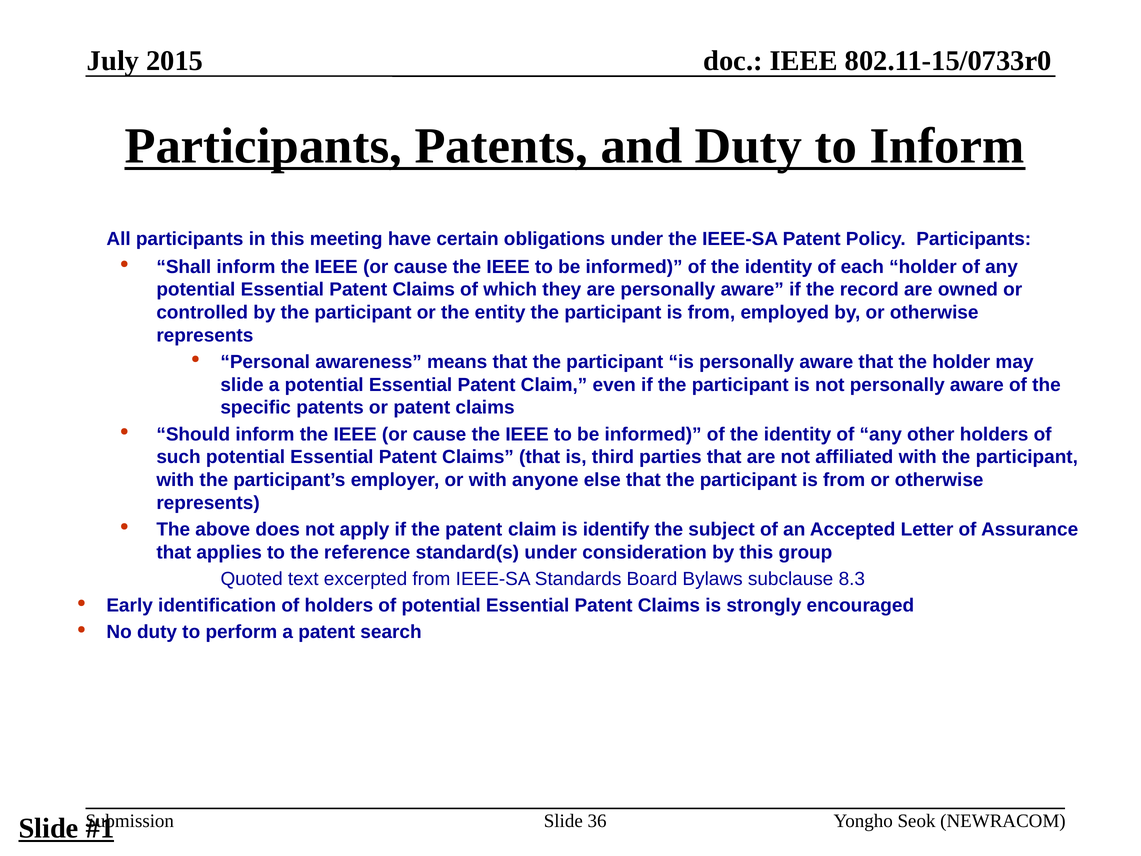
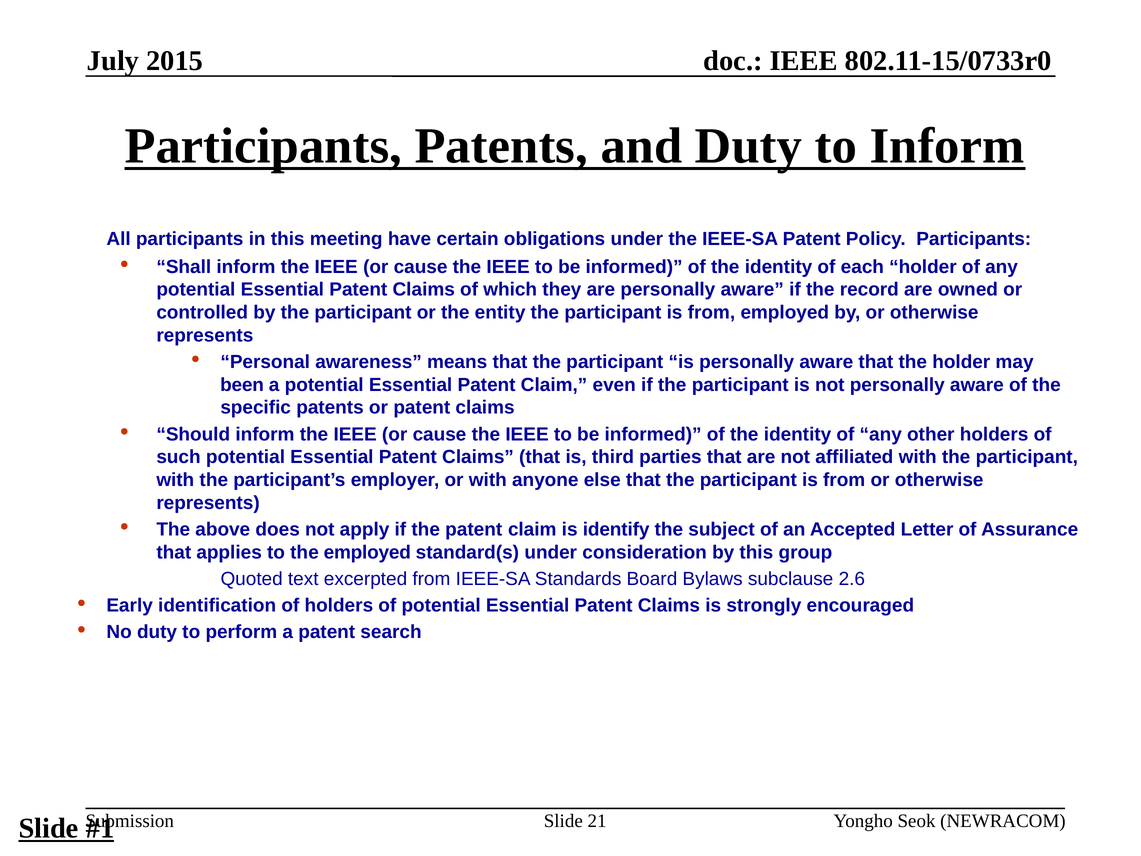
slide: slide -> been (242, 385)
the reference: reference -> employed (367, 552)
8.3: 8.3 -> 2.6 (852, 579)
36: 36 -> 21 (597, 821)
